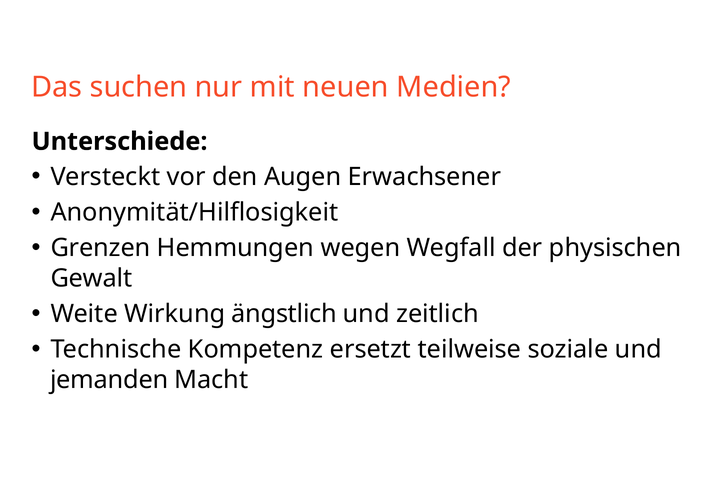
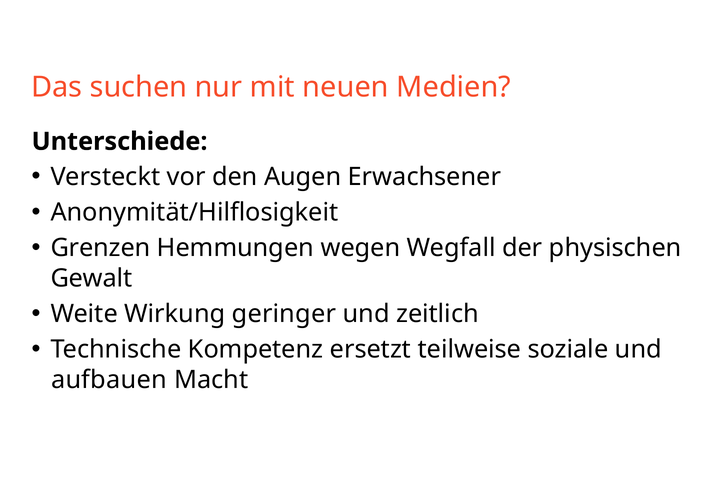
ängstlich: ängstlich -> geringer (284, 314)
jemanden: jemanden -> aufbauen (109, 380)
